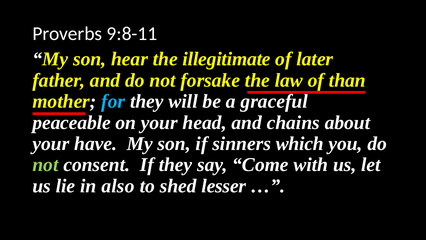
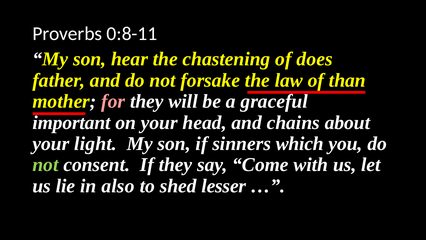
9:8-11: 9:8-11 -> 0:8-11 (132, 34)
illegitimate: illegitimate -> chastening (226, 59)
later: later -> does (315, 59)
for colour: light blue -> pink (113, 101)
peaceable: peaceable -> important (72, 122)
have: have -> light (96, 143)
